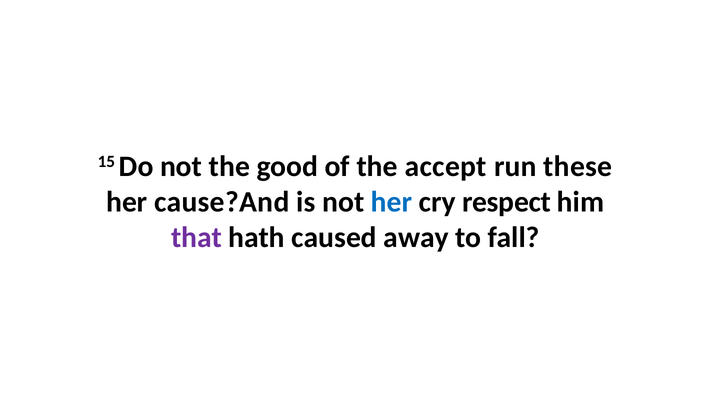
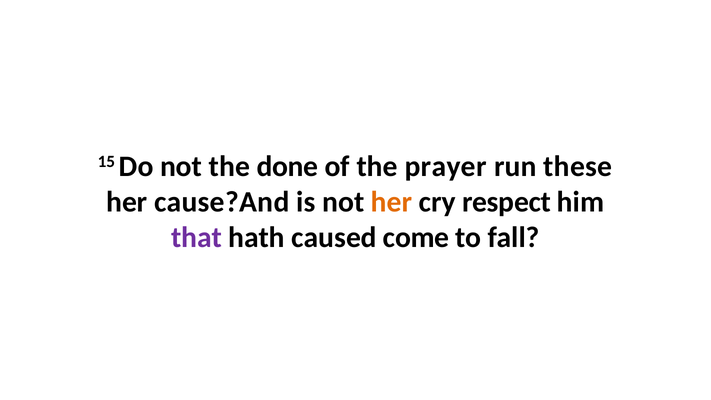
good: good -> done (287, 166)
accept: accept -> prayer (446, 166)
her colour: blue -> orange (392, 202)
away: away -> come (416, 238)
